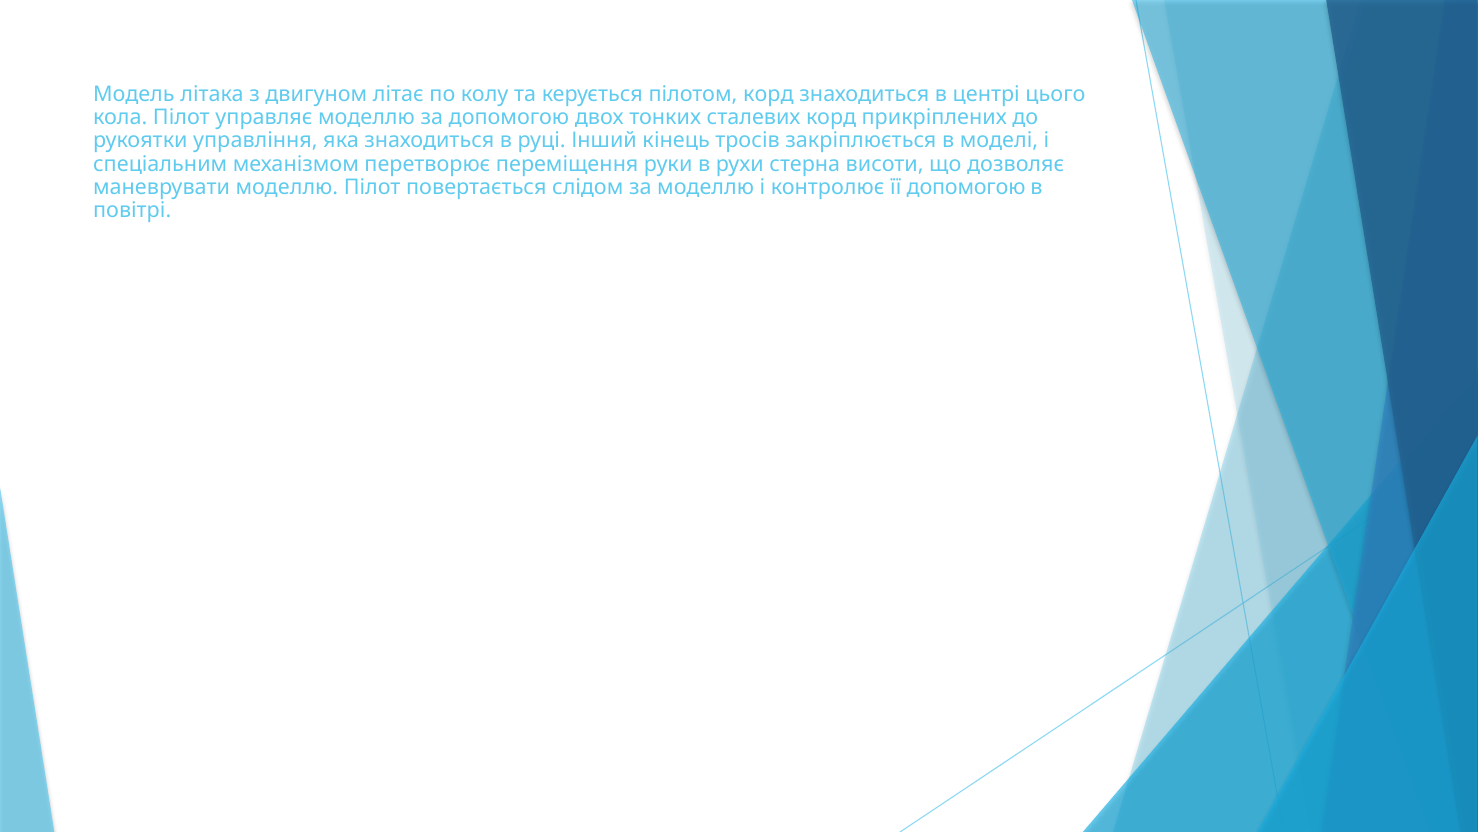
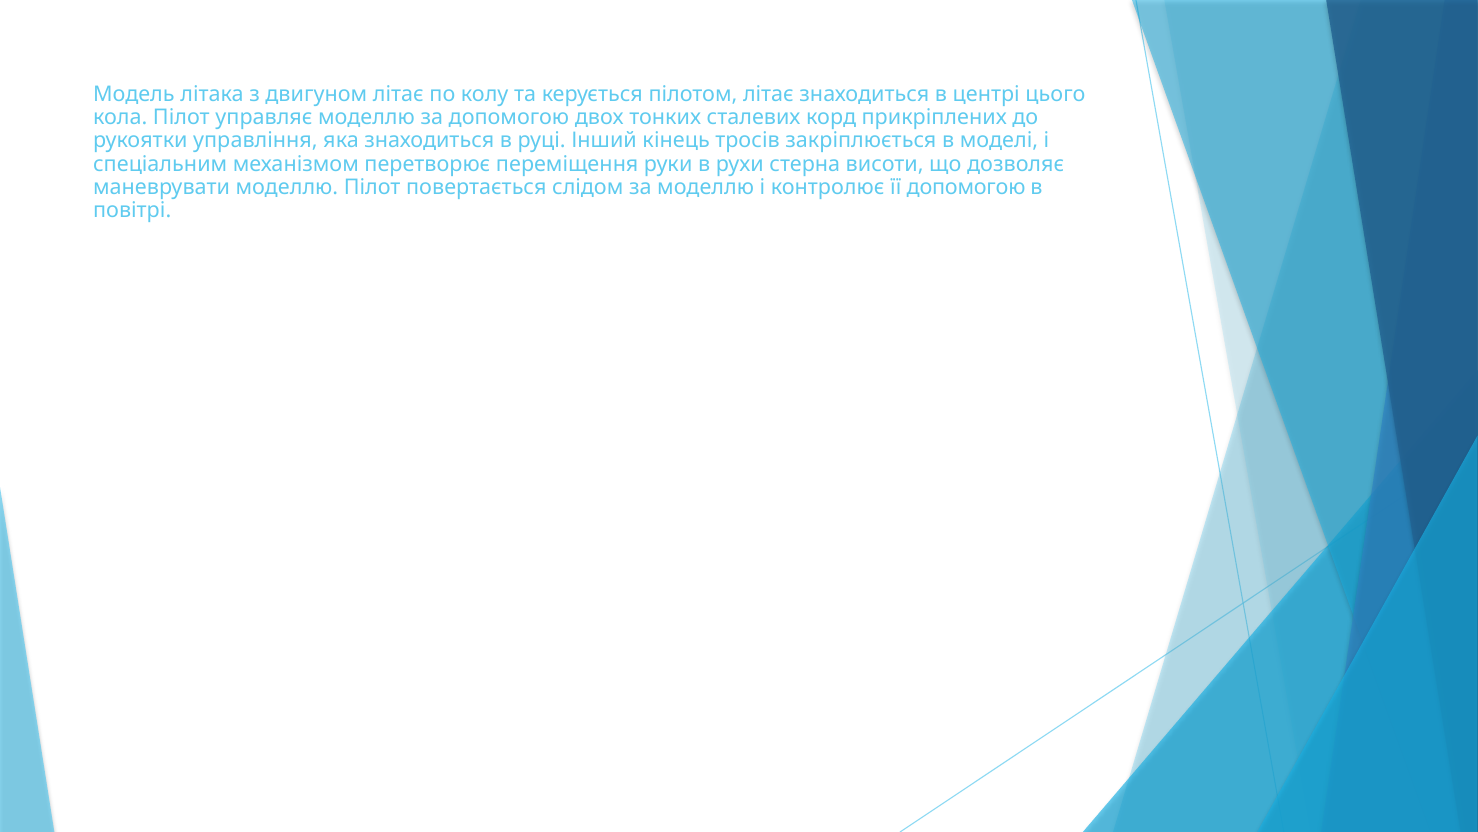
пілотом корд: корд -> літає (768, 94)
